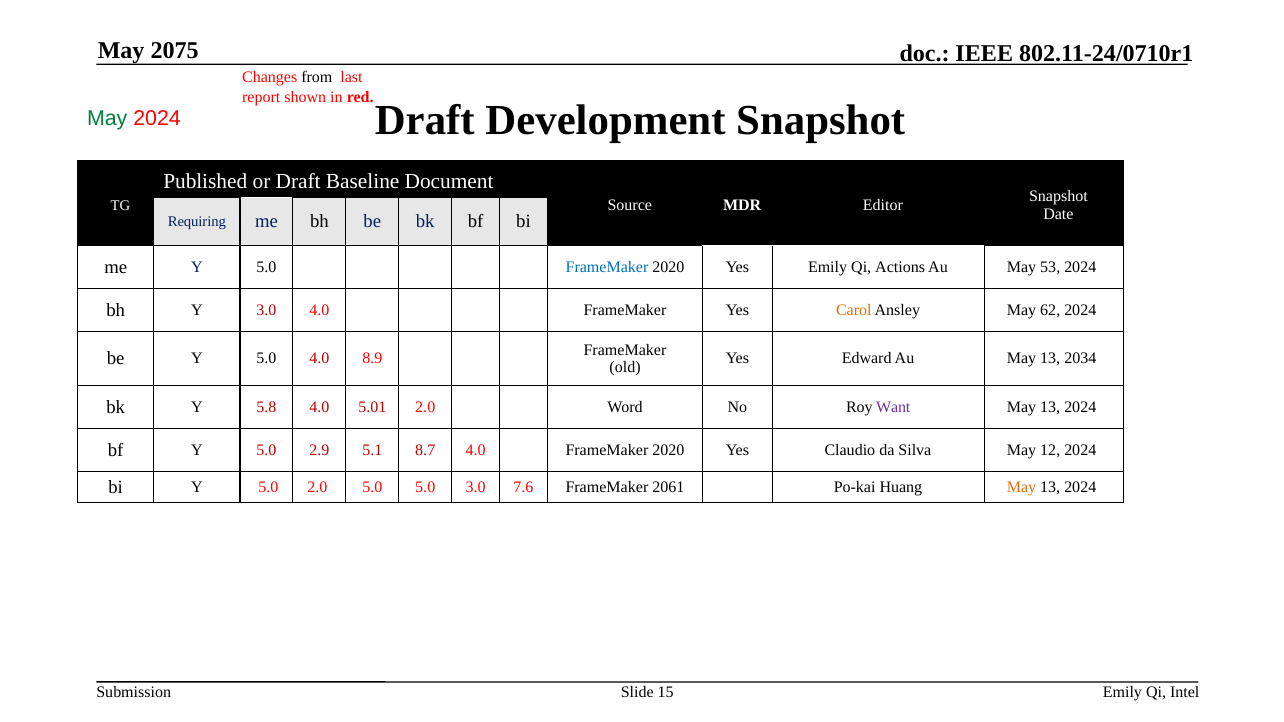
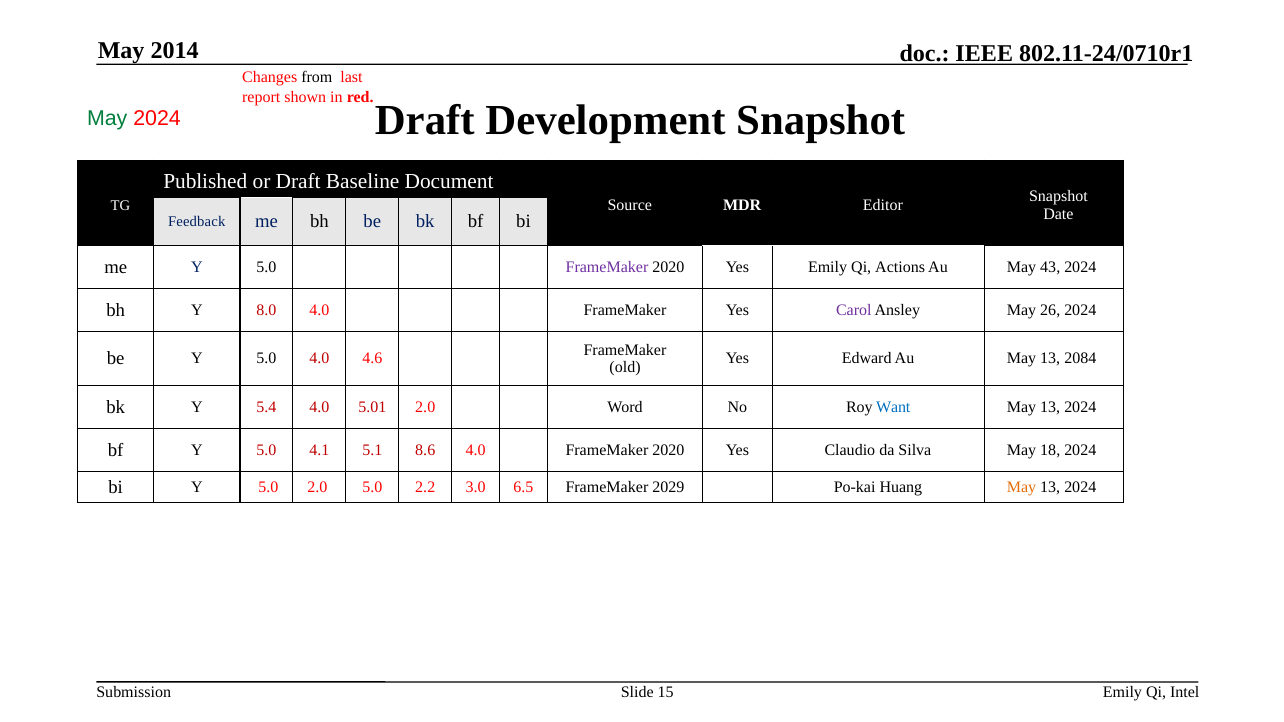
2075: 2075 -> 2014 (175, 51)
Requiring: Requiring -> Feedback (197, 222)
FrameMaker colour: blue -> purple (607, 267)
53: 53 -> 43 (1050, 267)
Y 3.0: 3.0 -> 8.0 (266, 310)
Carol colour: orange -> purple (854, 310)
62: 62 -> 26 (1050, 310)
8.9: 8.9 -> 4.6 (372, 359)
2034: 2034 -> 2084 (1080, 359)
5.8: 5.8 -> 5.4 (266, 407)
Want colour: purple -> blue (893, 407)
2.9: 2.9 -> 4.1 (319, 450)
8.7: 8.7 -> 8.6 (425, 450)
12: 12 -> 18 (1050, 450)
5.0 5.0: 5.0 -> 2.2 (425, 487)
7.6: 7.6 -> 6.5 (523, 487)
2061: 2061 -> 2029 (668, 487)
